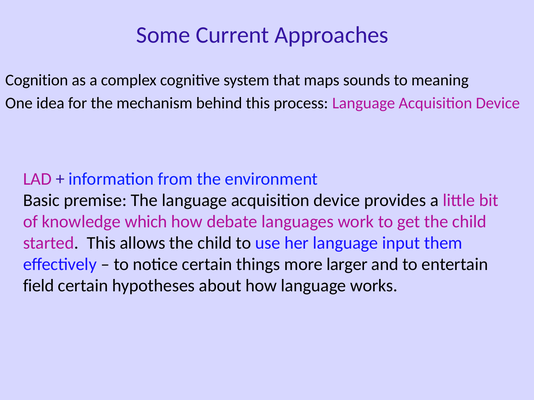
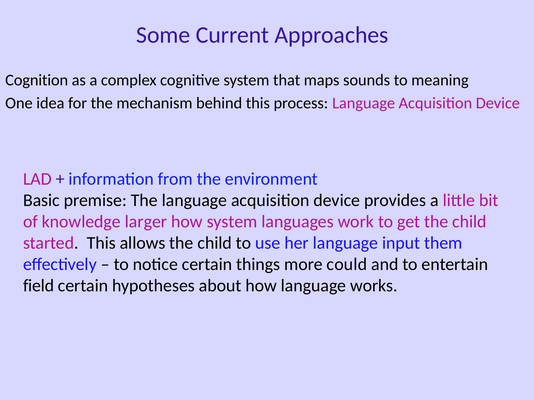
which: which -> larger (146, 222)
how debate: debate -> system (232, 222)
larger: larger -> could (347, 265)
